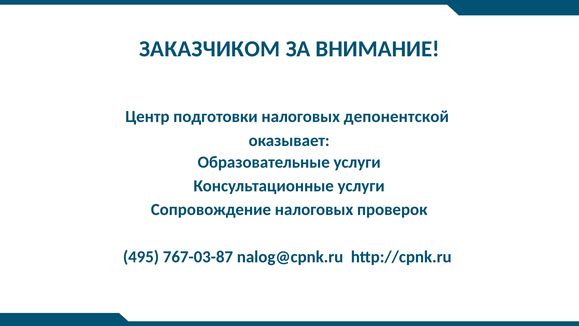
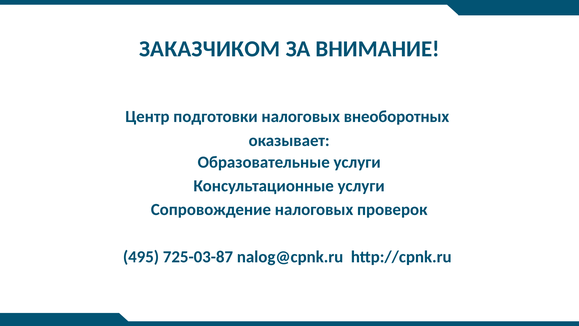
депонентской: депонентской -> внеоборотных (396, 116)
767-03-87: 767-03-87 -> 725-03-87 (198, 257)
